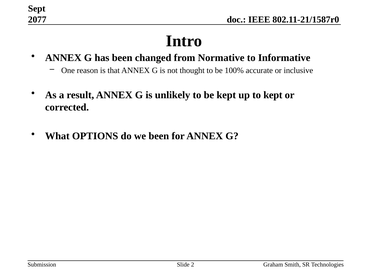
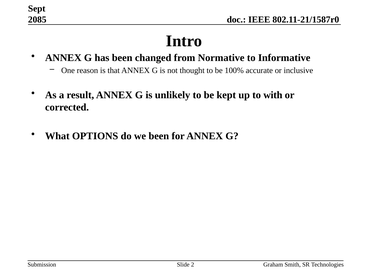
2077: 2077 -> 2085 (37, 20)
to kept: kept -> with (273, 95)
